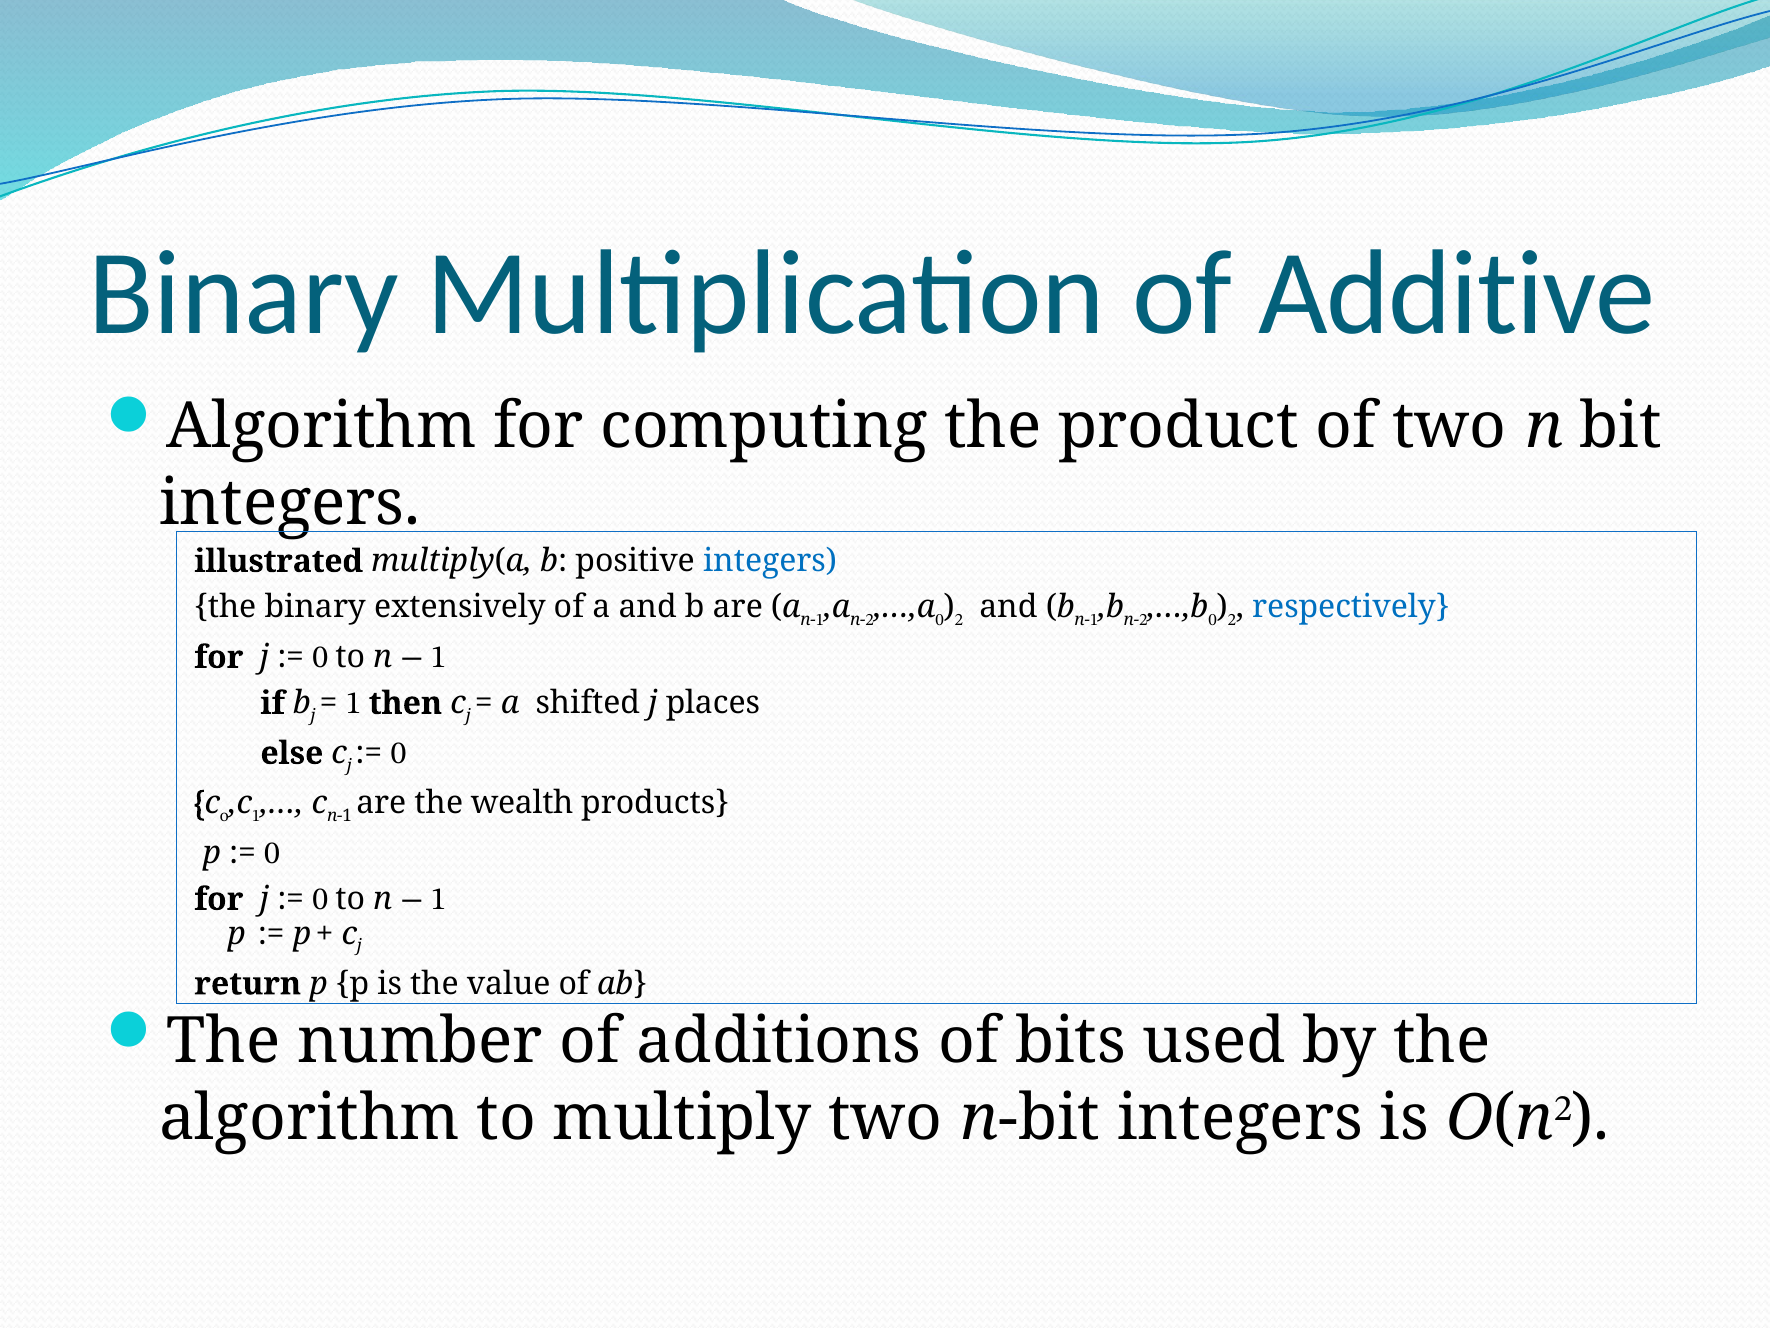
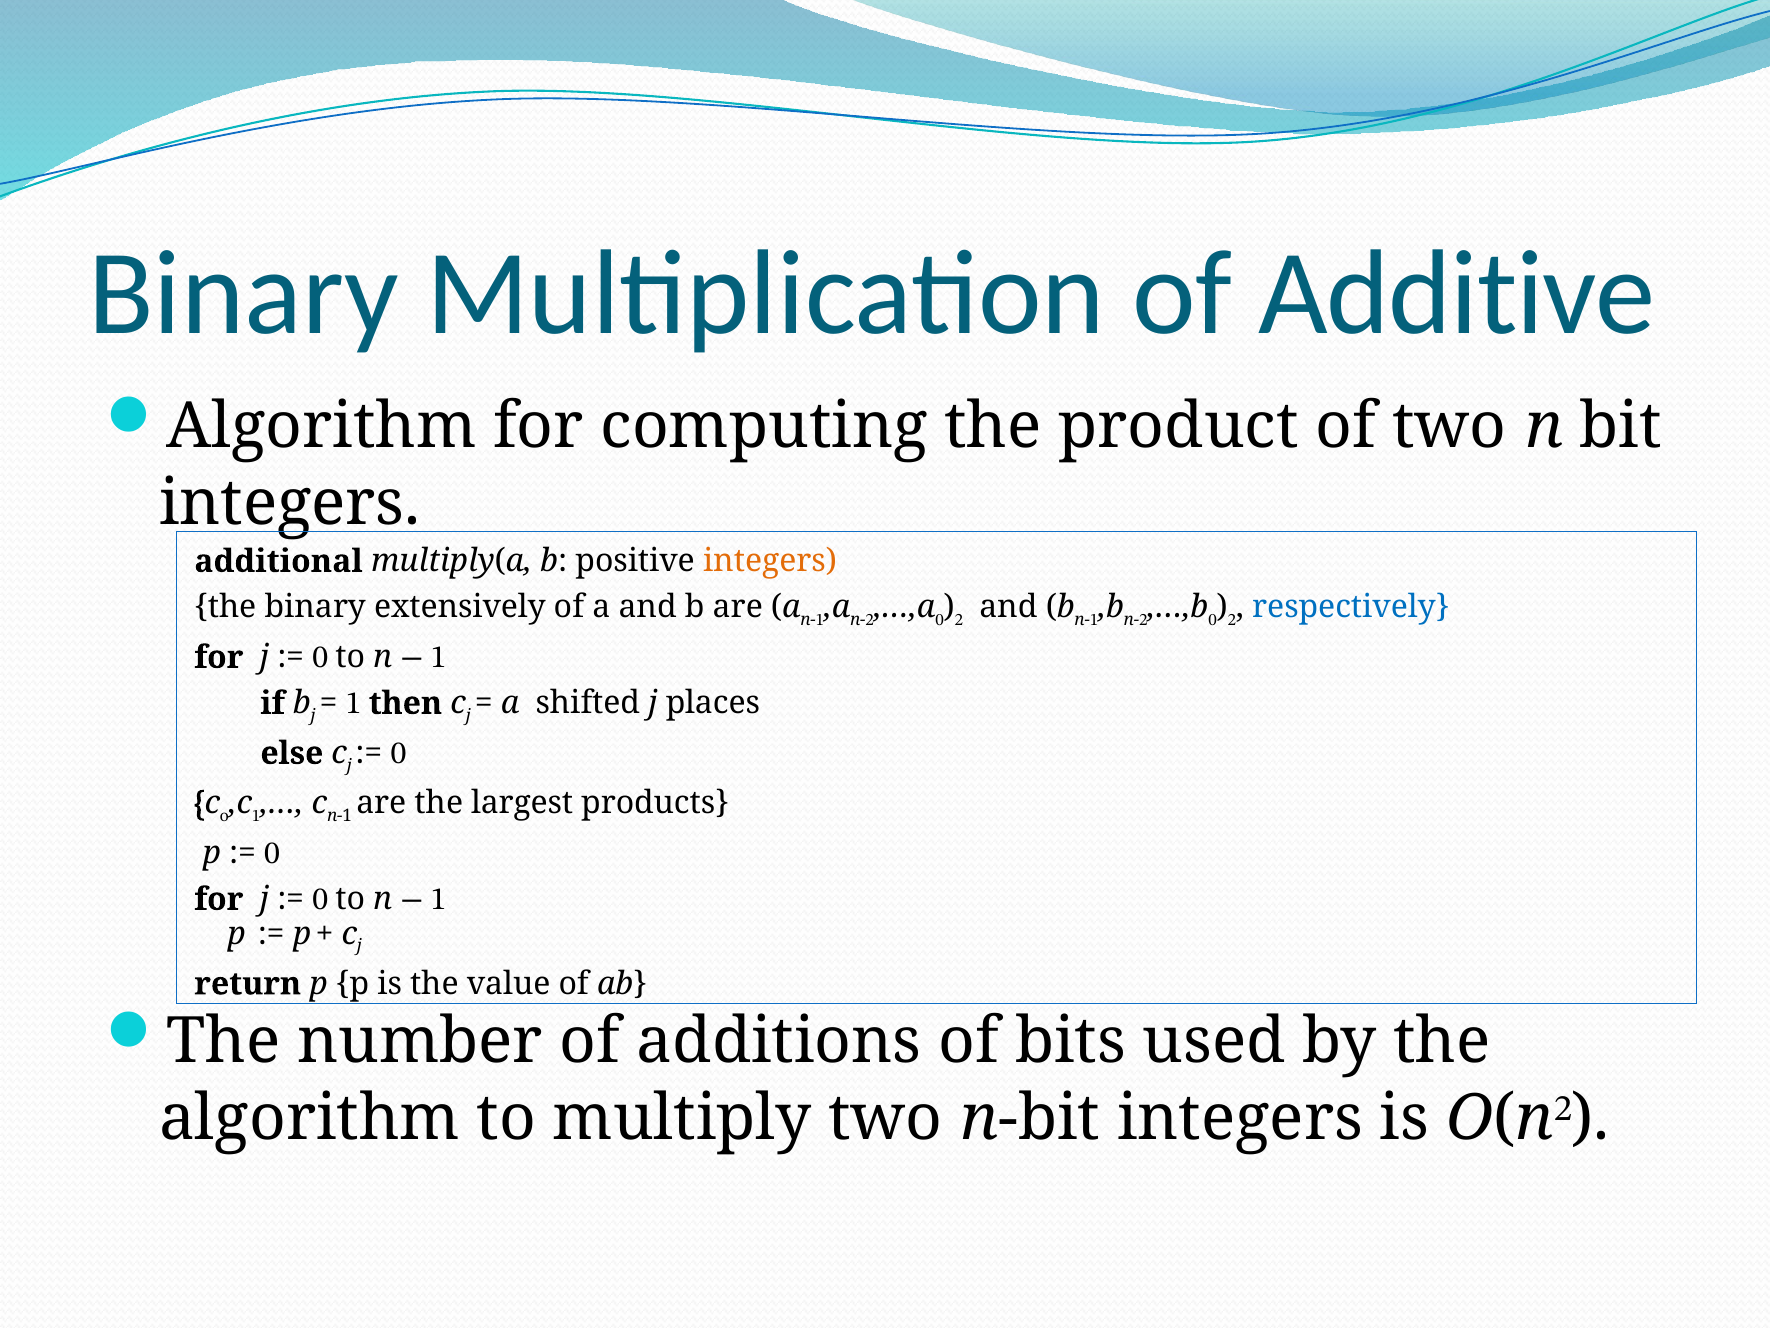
illustrated: illustrated -> additional (279, 561)
integers colour: blue -> orange (770, 561)
wealth: wealth -> largest (522, 803)
